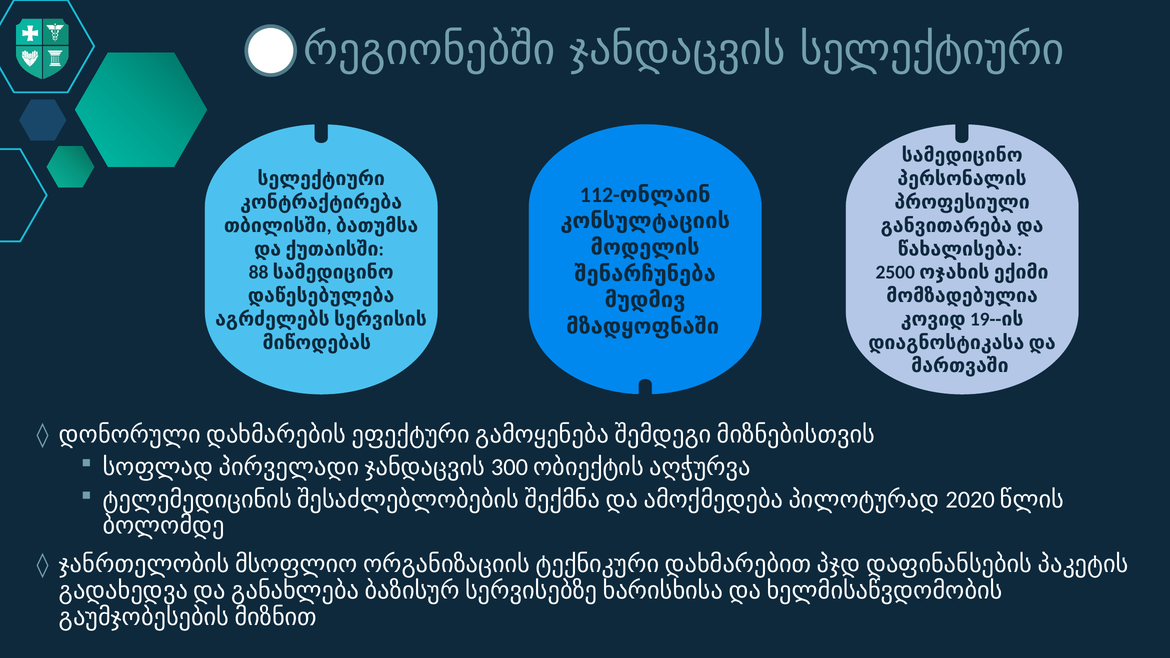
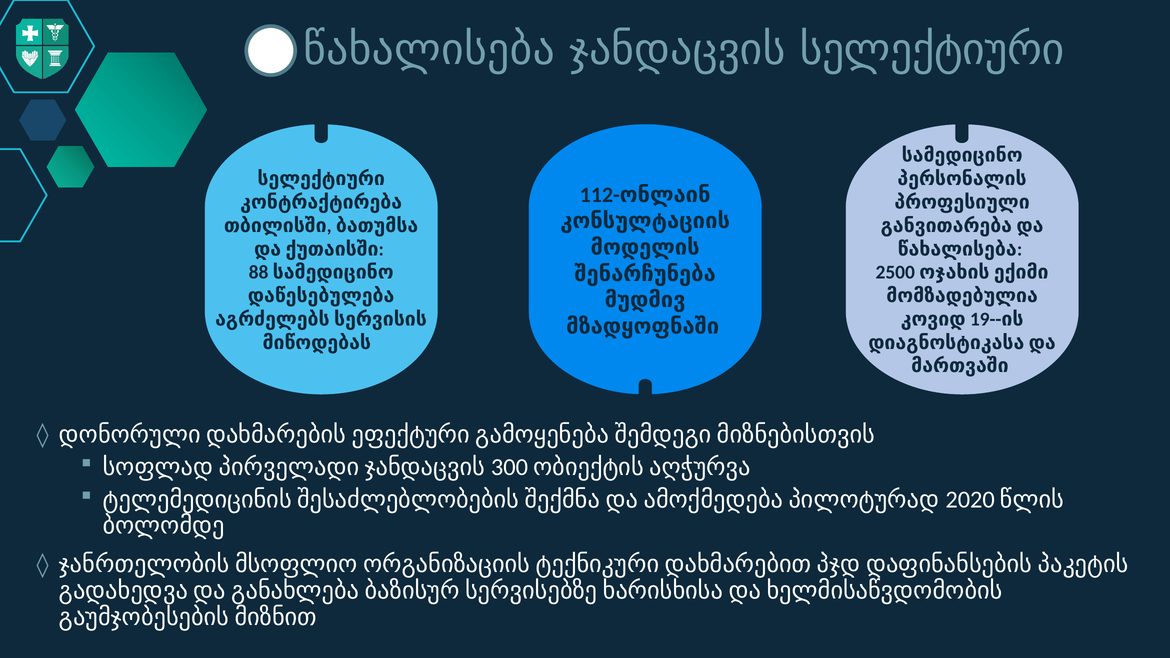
რეგიონებში: რეგიონებში -> წახალისება (429, 50)
